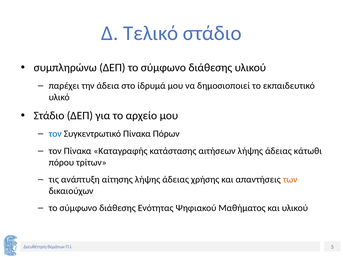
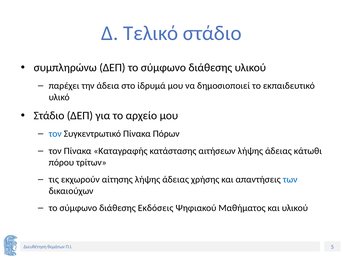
ανάπτυξη: ανάπτυξη -> εκχωρούν (80, 180)
των colour: orange -> blue (290, 180)
Ενότητας: Ενότητας -> Εκδόσεις (156, 208)
